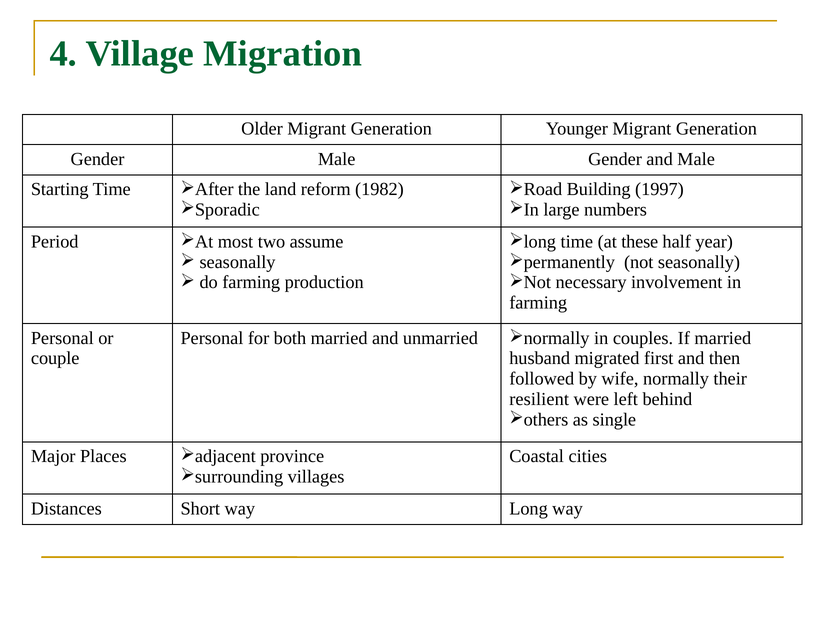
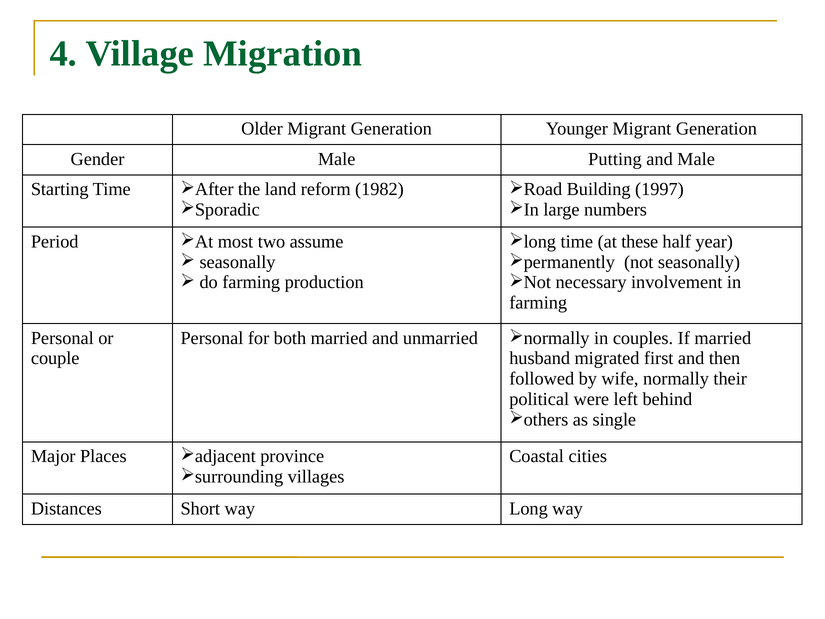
Male Gender: Gender -> Putting (615, 159)
resilient: resilient -> political (539, 399)
